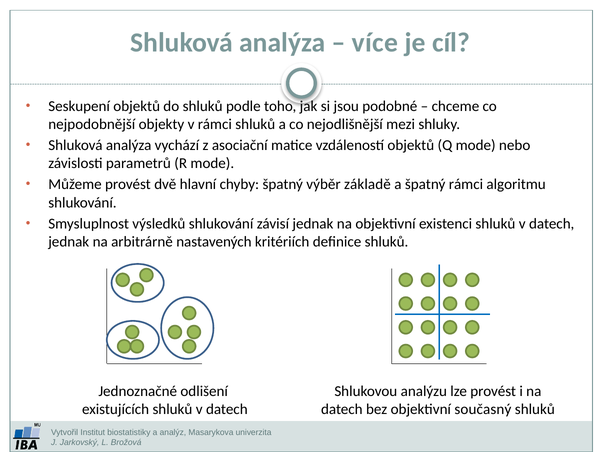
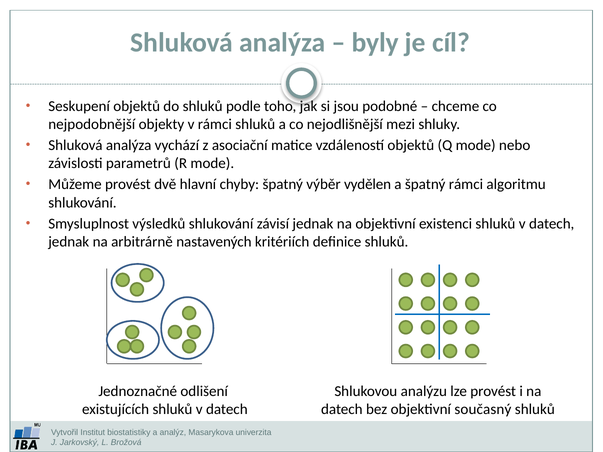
více: více -> byly (375, 43)
základě: základě -> vydělen (368, 185)
